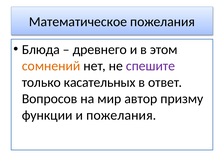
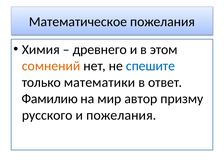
Блюда: Блюда -> Химия (41, 49)
спешите colour: purple -> blue (150, 66)
касательных: касательных -> математики (100, 82)
Вопросов: Вопросов -> Фамилию (50, 99)
функции: функции -> русского (47, 115)
